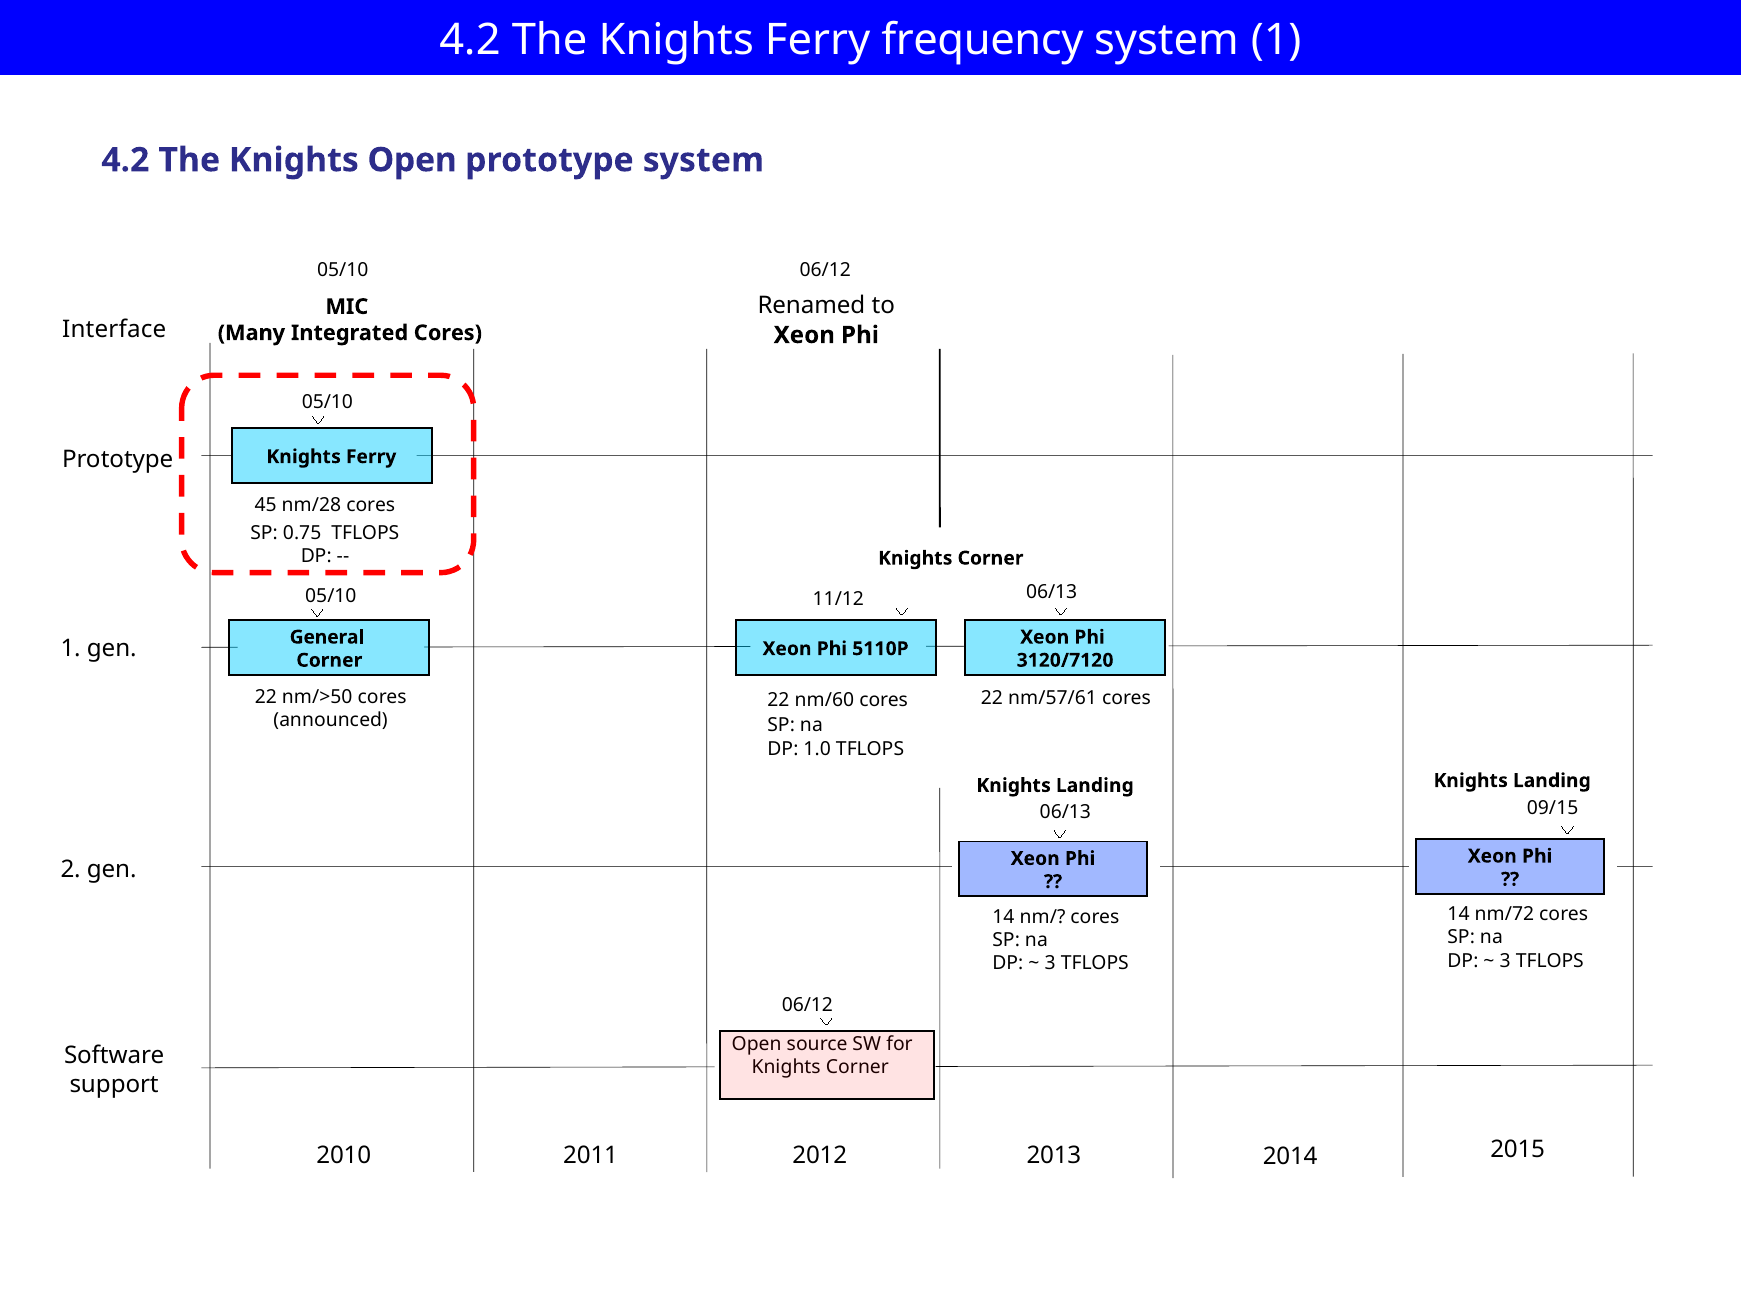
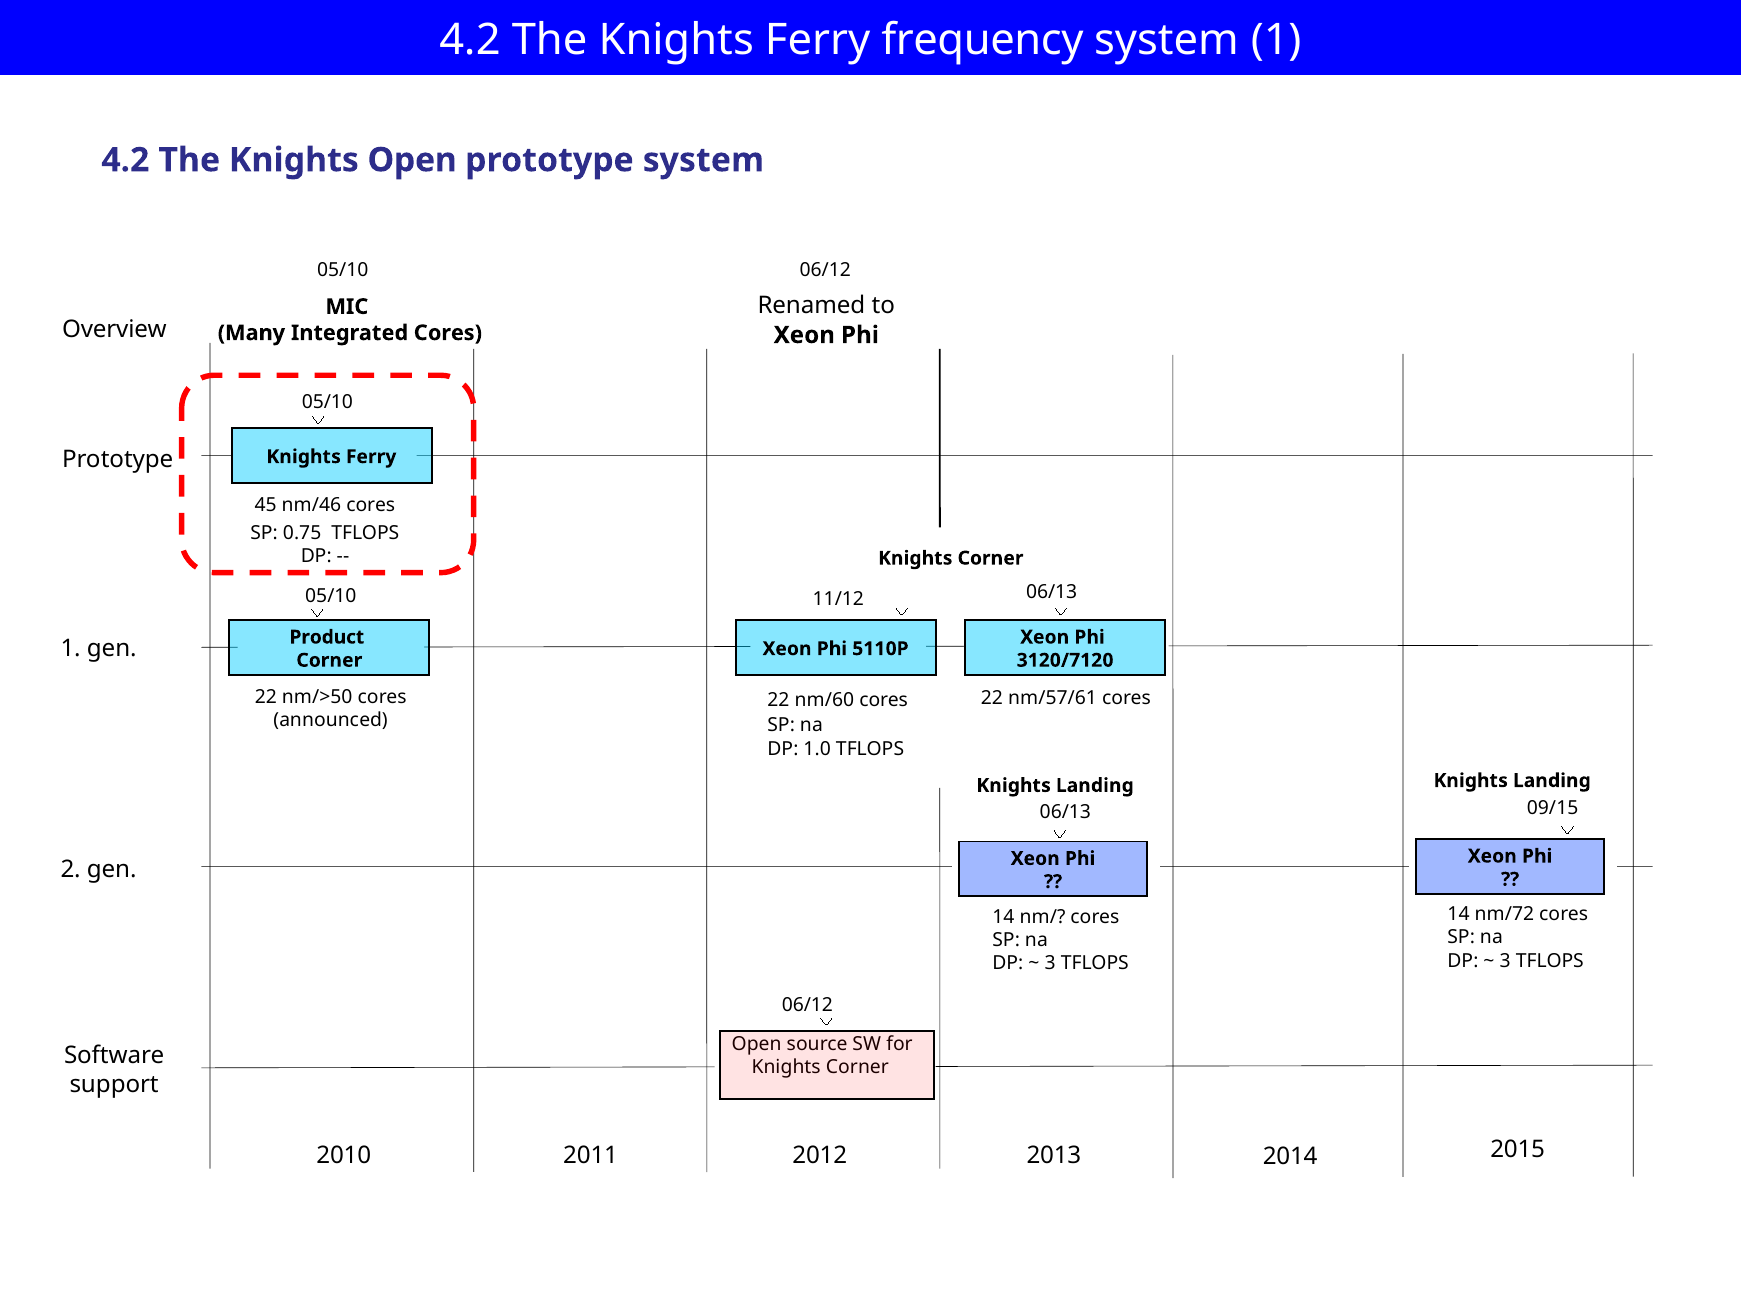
Interface: Interface -> Overview (114, 330)
nm/28: nm/28 -> nm/46 (311, 505)
General: General -> Product (327, 637)
